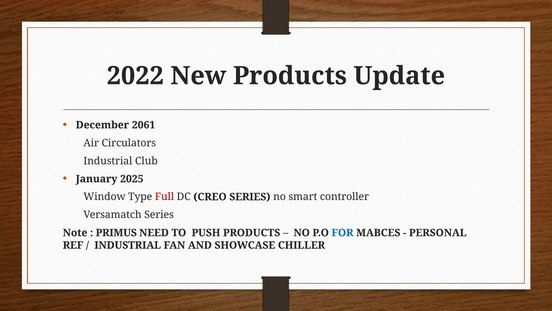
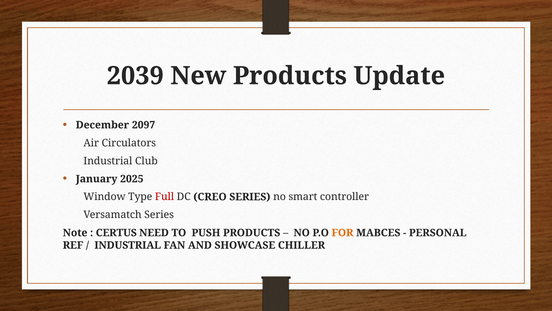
2022: 2022 -> 2039 (135, 76)
2061: 2061 -> 2097 (144, 125)
PRIMUS: PRIMUS -> CERTUS (116, 232)
FOR colour: blue -> orange (343, 232)
